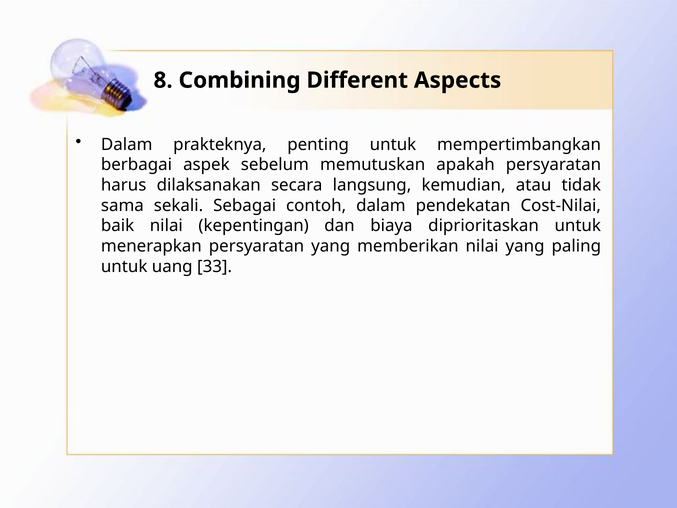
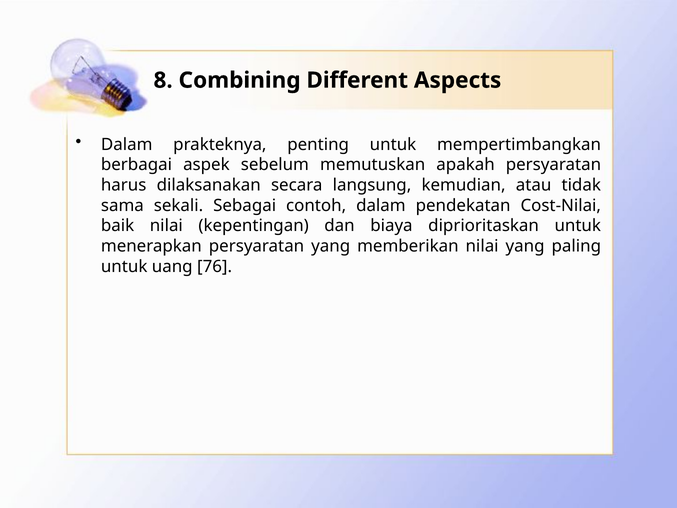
33: 33 -> 76 (215, 266)
